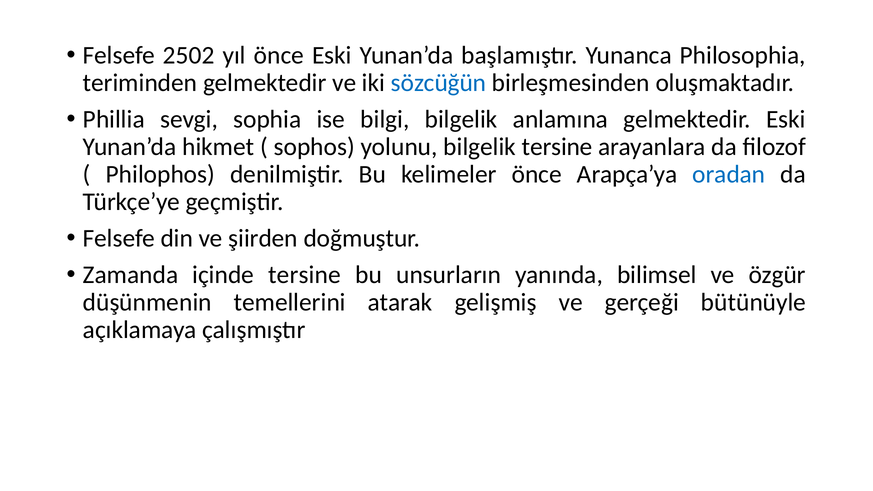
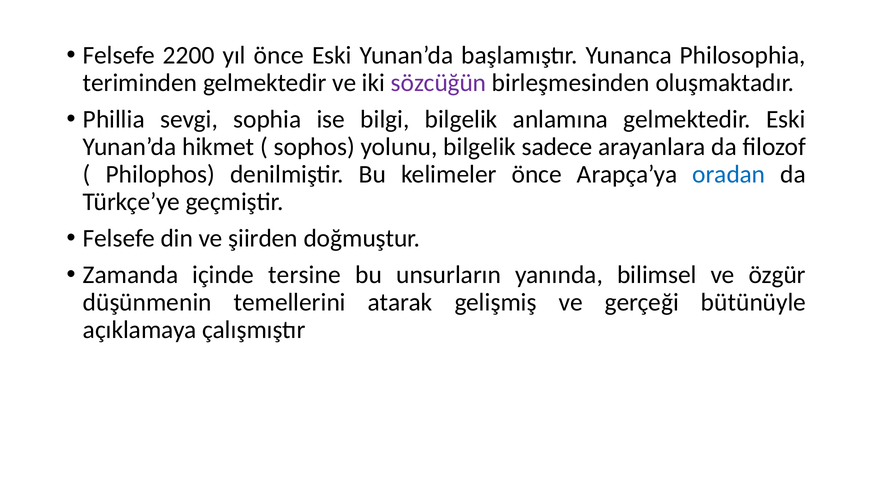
2502: 2502 -> 2200 (189, 55)
sözcüğün colour: blue -> purple (439, 83)
bilgelik tersine: tersine -> sadece (557, 147)
